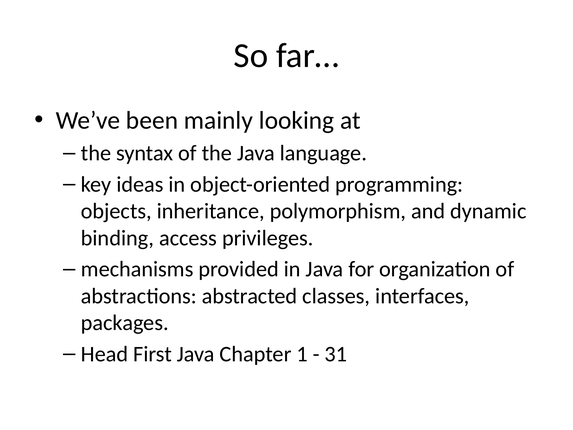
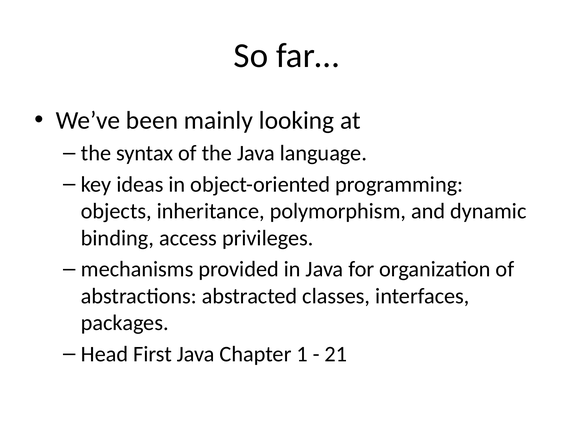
31: 31 -> 21 (336, 354)
